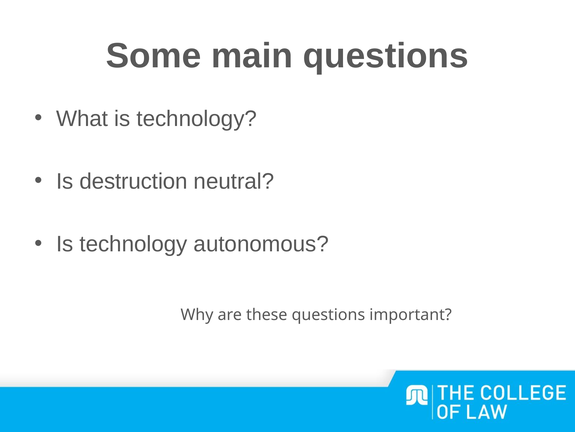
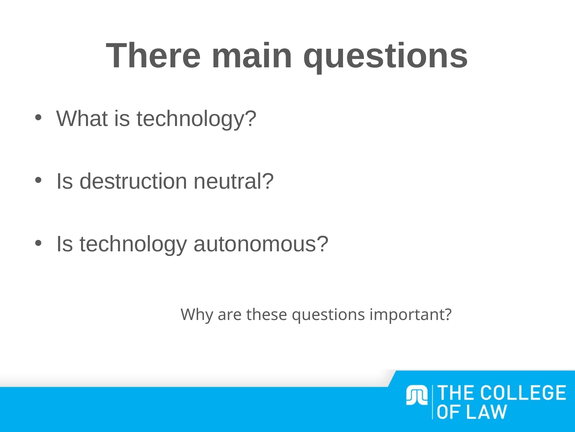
Some: Some -> There (154, 56)
